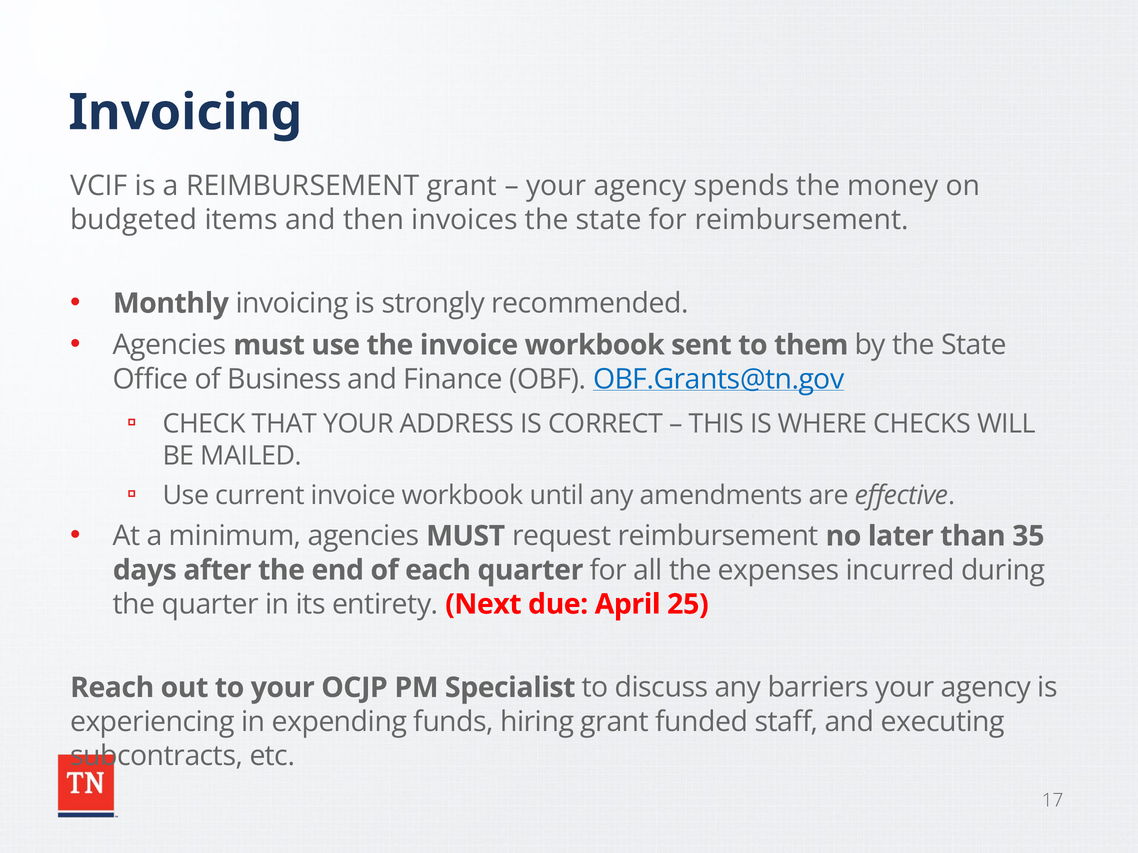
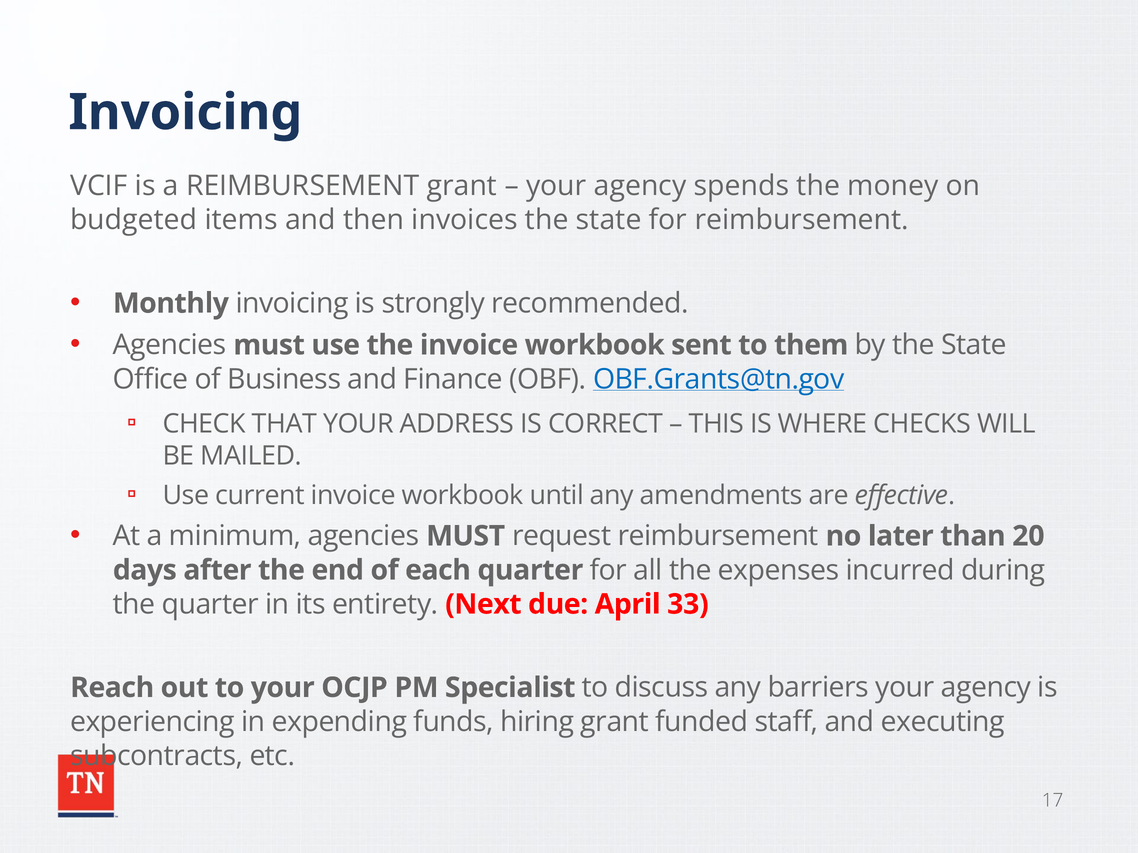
35: 35 -> 20 (1028, 536)
25: 25 -> 33 (688, 605)
